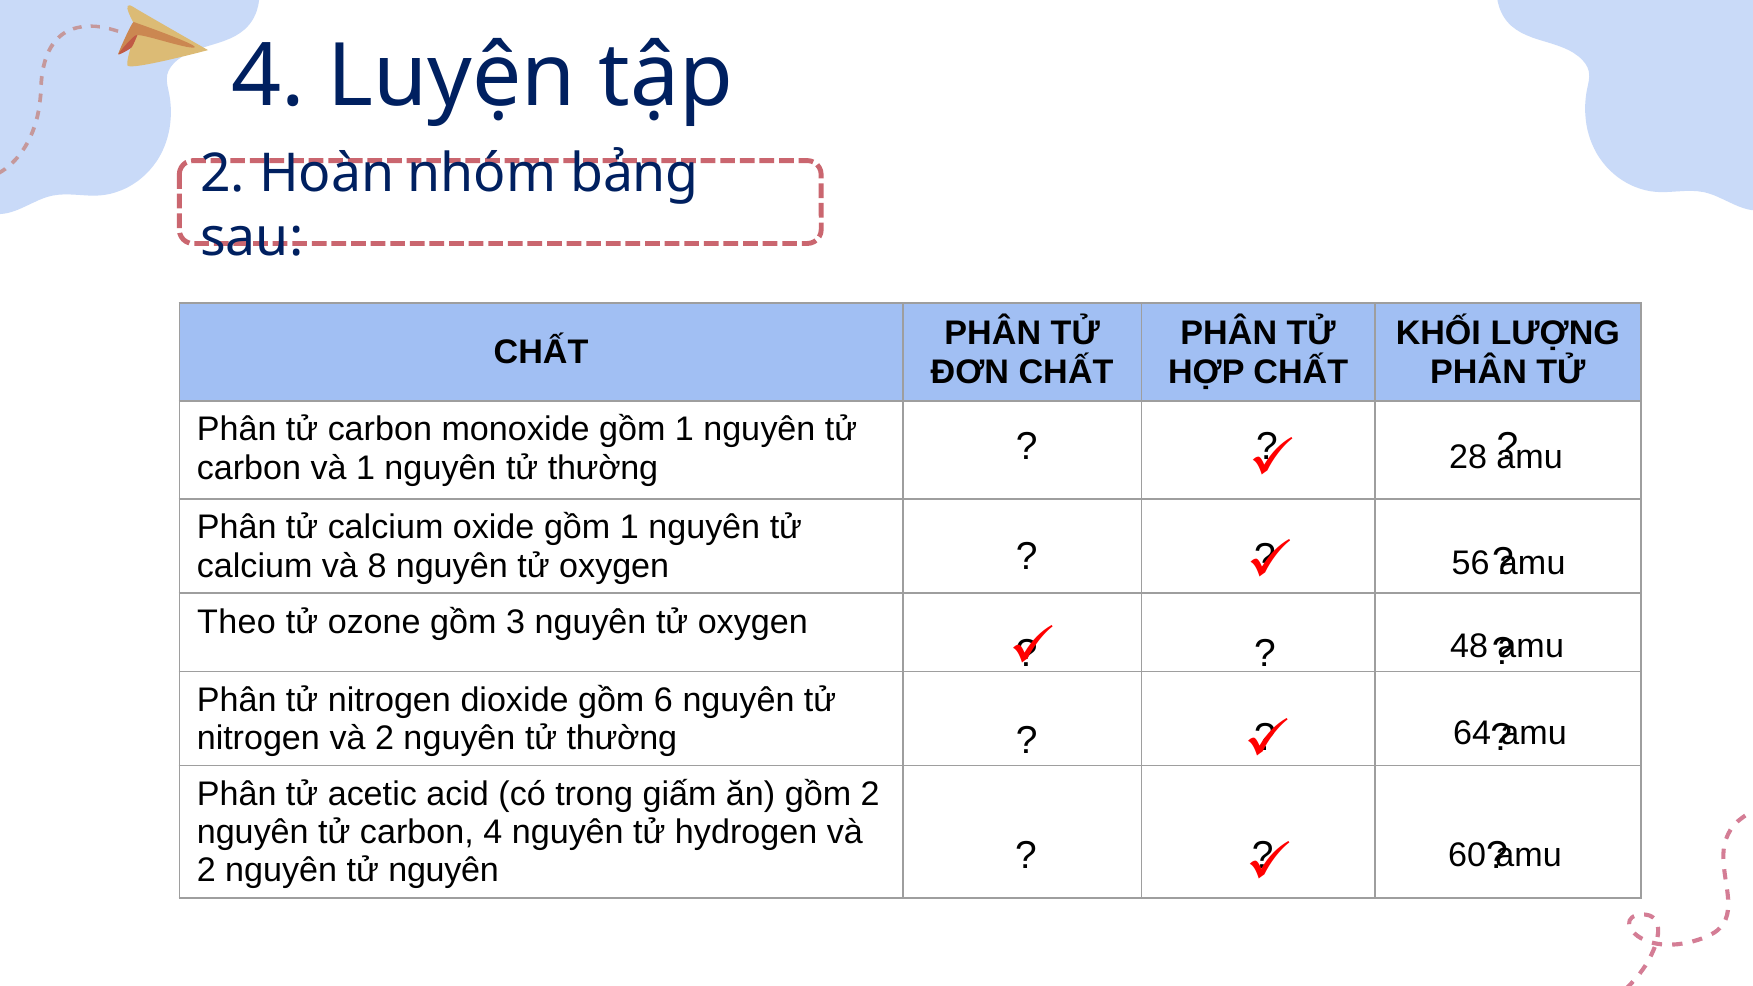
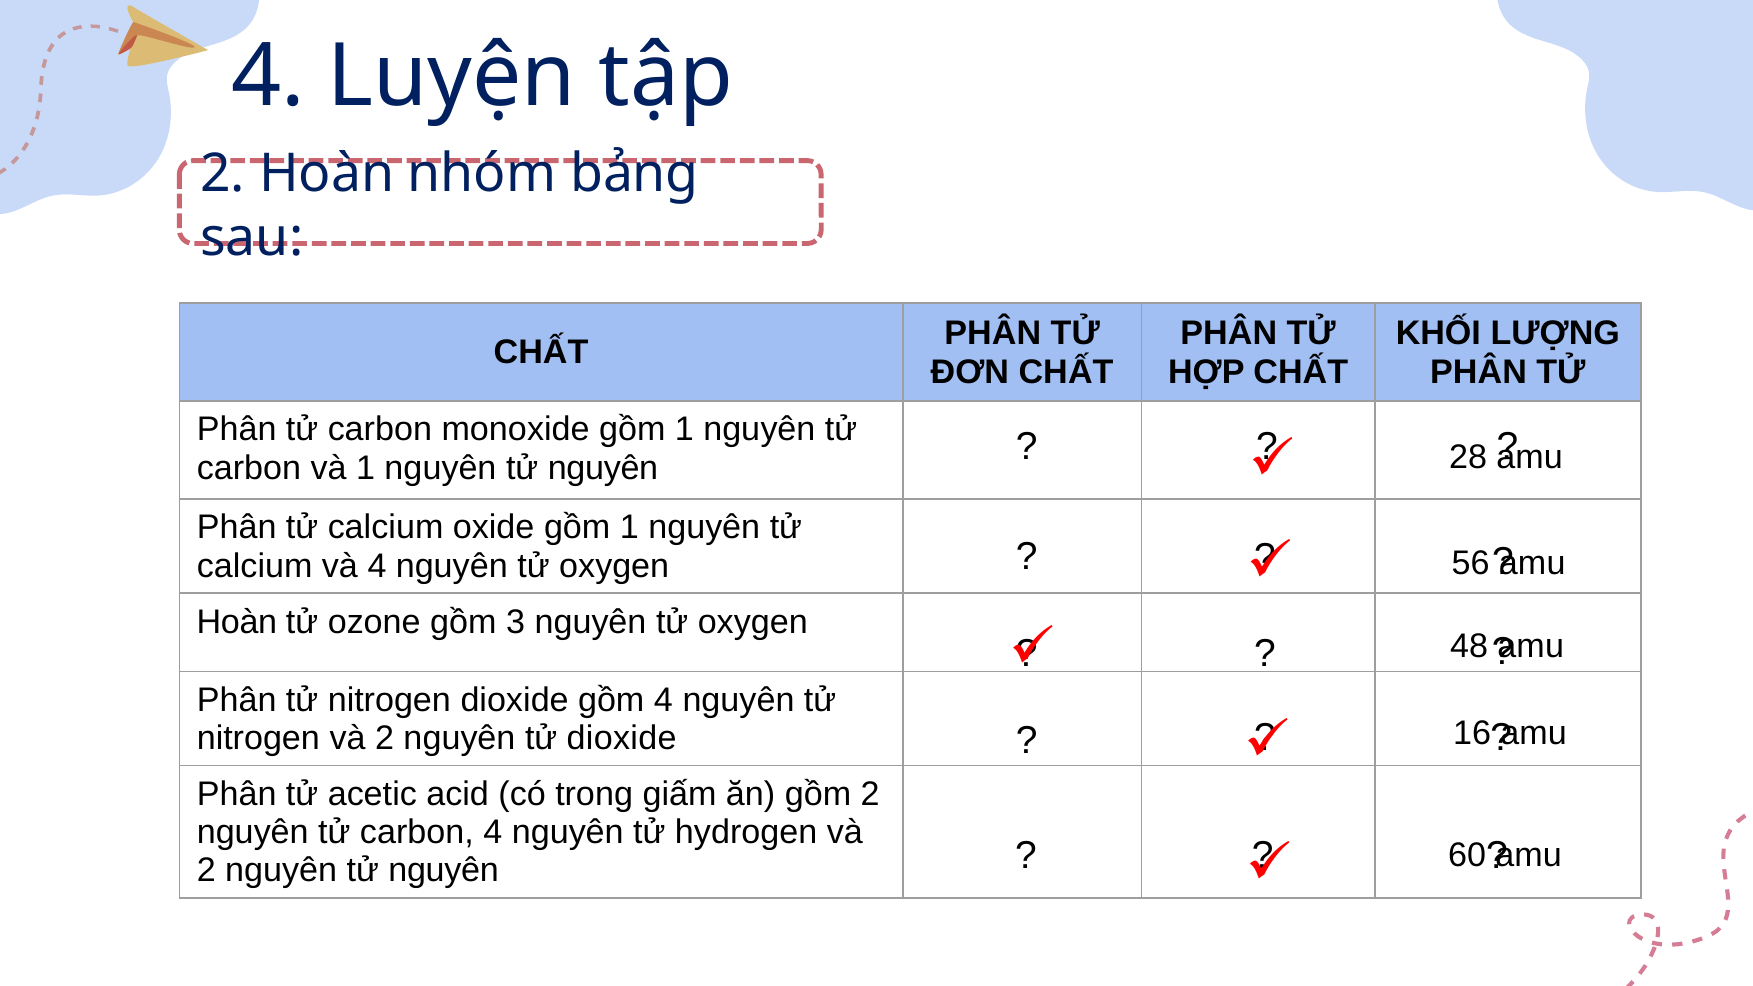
1 nguyên tử thường: thường -> nguyên (603, 468)
và 8: 8 -> 4 (377, 566)
Theo: Theo -> Hoàn (237, 622)
gồm 6: 6 -> 4 (663, 700)
2 nguyên tử thường: thường -> dioxide (622, 738)
64: 64 -> 16 (1472, 733)
